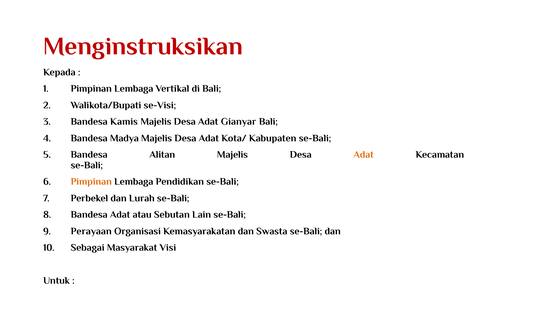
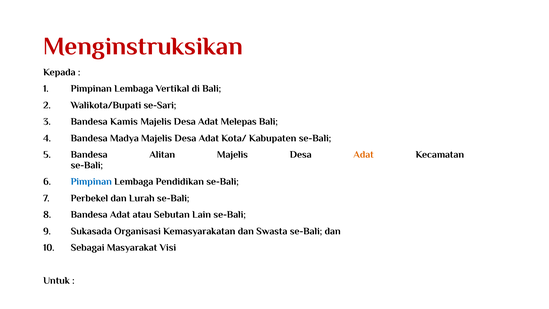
se-Visi: se-Visi -> se-Sari (160, 105)
Gianyar: Gianyar -> Melepas (239, 122)
Pimpinan colour: orange -> blue (91, 182)
Perayaan: Perayaan -> Sukasada (91, 231)
